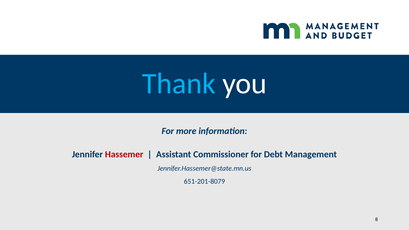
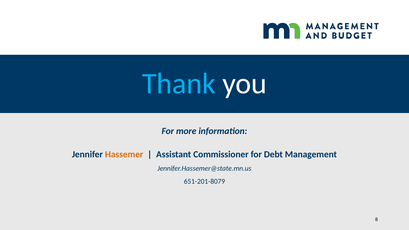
Hassemer colour: red -> orange (124, 154)
